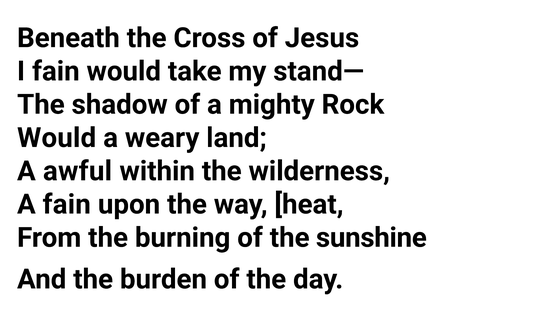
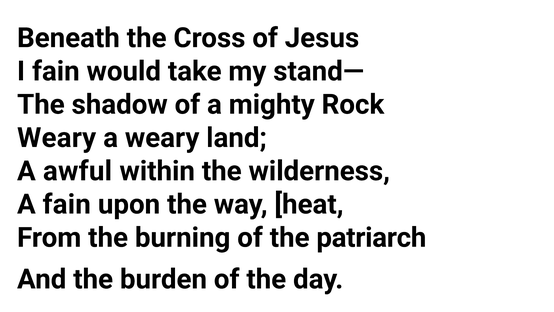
Would: Would -> Weary (57, 138)
sunshine: sunshine -> patriarch (371, 237)
